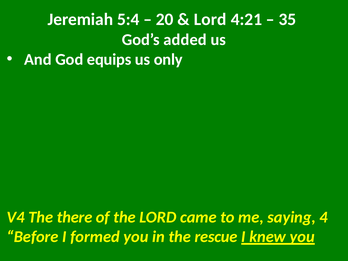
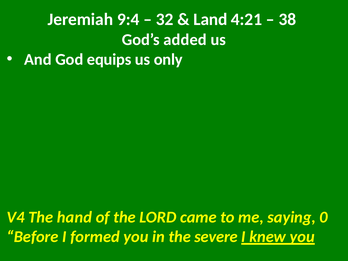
5:4: 5:4 -> 9:4 (128, 19)
20: 20 -> 32 (165, 19)
Lord: Lord -> Land (210, 19)
35: 35 -> 38 (287, 19)
there: there -> hand (74, 217)
4: 4 -> 0 (324, 217)
rescue: rescue -> severe (216, 237)
